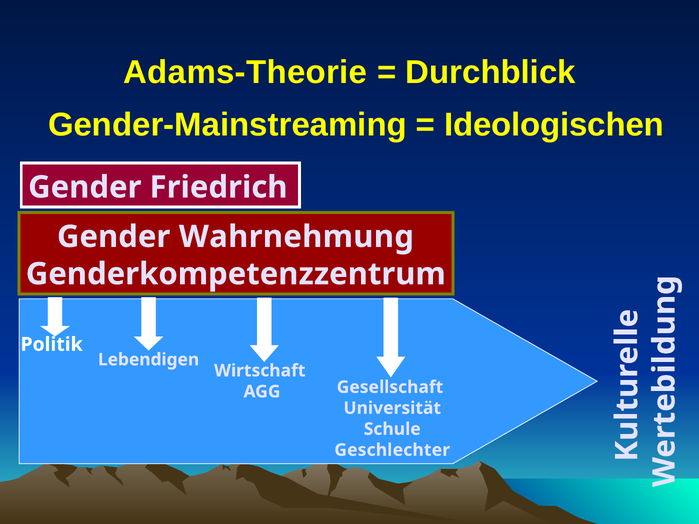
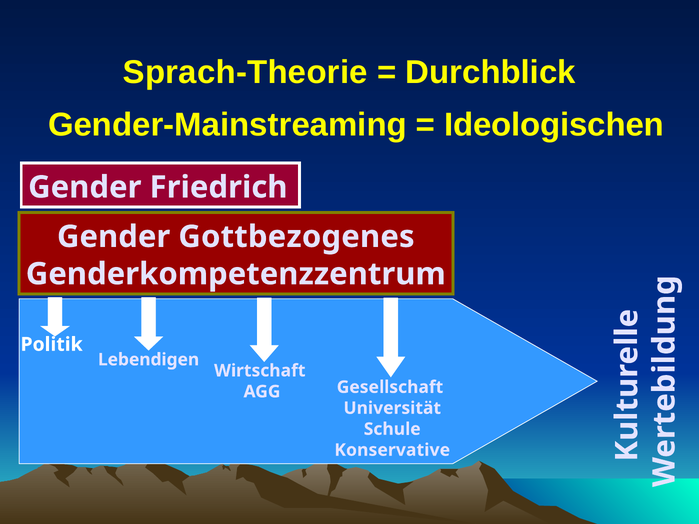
Adams-Theorie: Adams-Theorie -> Sprach-Theorie (245, 73)
Wahrnehmung: Wahrnehmung -> Gottbezogenes (296, 237)
Geschlechter: Geschlechter -> Konservative (392, 450)
